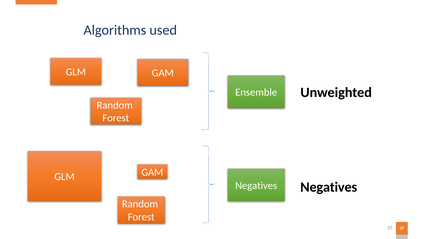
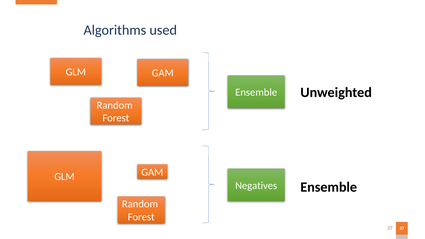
Negatives: Negatives -> Ensemble (329, 187)
